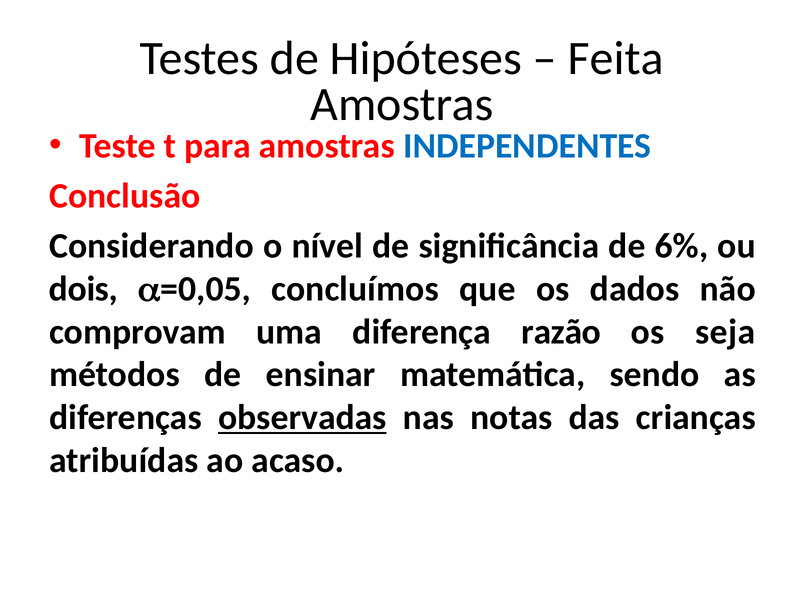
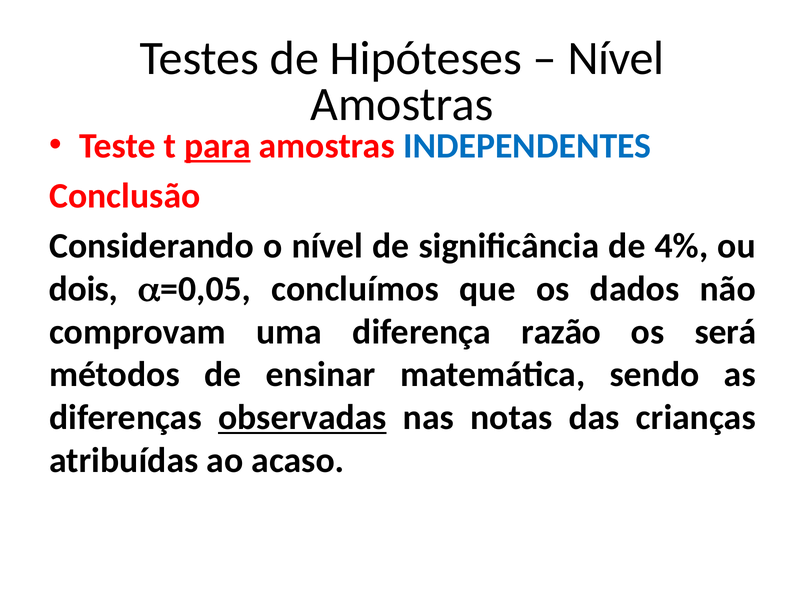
Feita: Feita -> Nível (616, 59)
para underline: none -> present (218, 146)
6%: 6% -> 4% (682, 246)
seja: seja -> será (726, 332)
